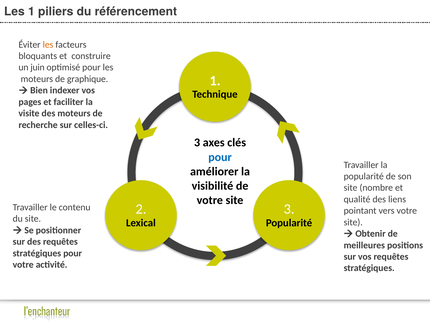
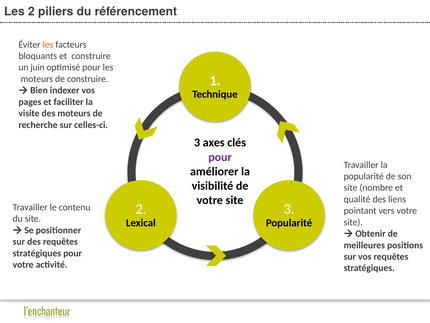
Les 1: 1 -> 2 (32, 12)
de graphique: graphique -> construire (88, 79)
pour colour: blue -> purple (220, 157)
